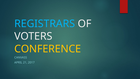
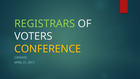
REGISTRARS colour: light blue -> light green (45, 24)
